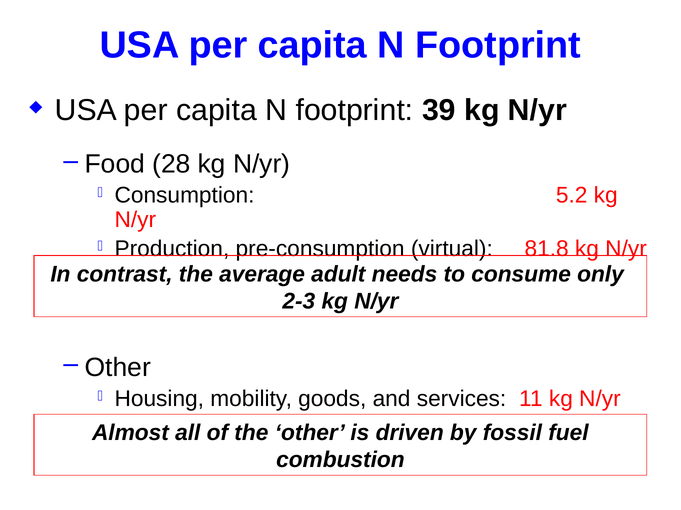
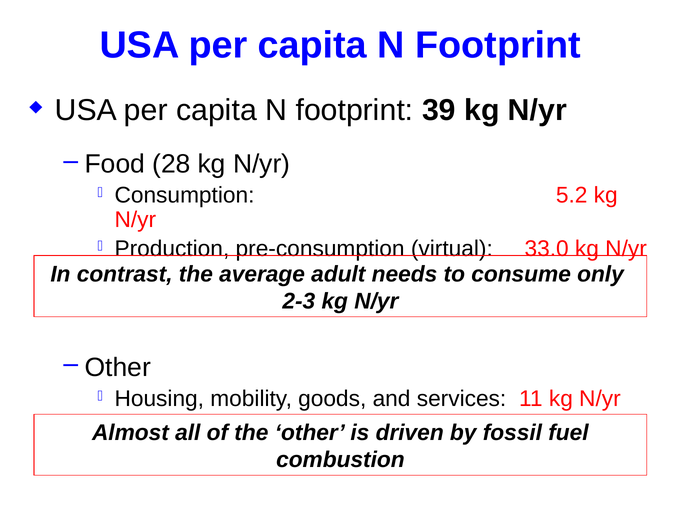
81.8: 81.8 -> 33.0 (547, 249)
